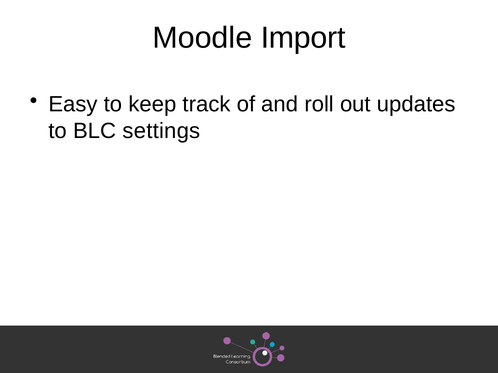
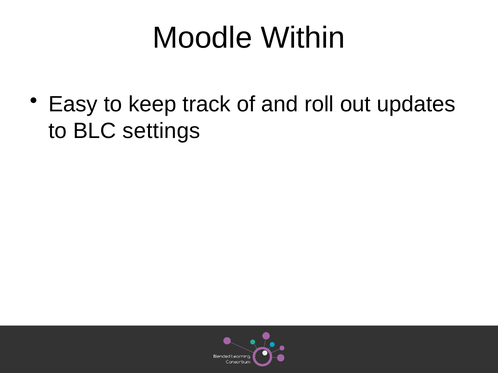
Import: Import -> Within (303, 38)
